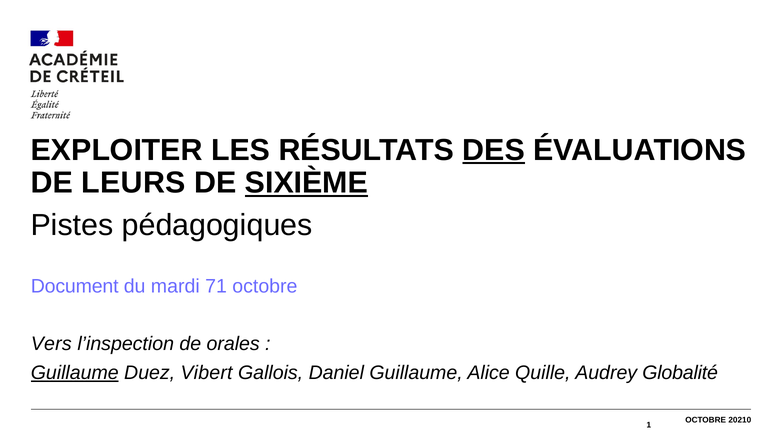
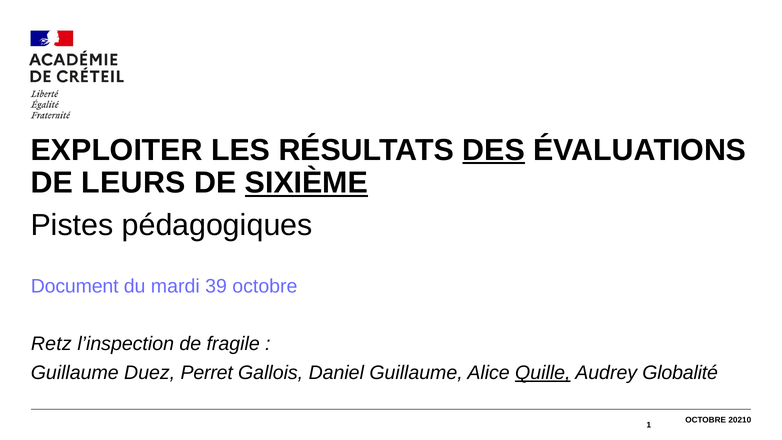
71: 71 -> 39 (216, 286)
Vers: Vers -> Retz (51, 344)
orales: orales -> fragile (233, 344)
Guillaume underline: present -> none (75, 373)
Vibert: Vibert -> Perret (207, 373)
Quille underline: none -> present (543, 373)
